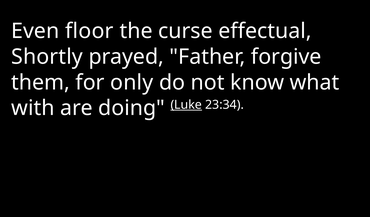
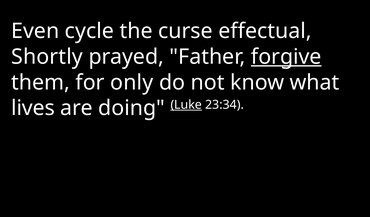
floor: floor -> cycle (89, 31)
forgive underline: none -> present (286, 57)
with: with -> lives (33, 108)
